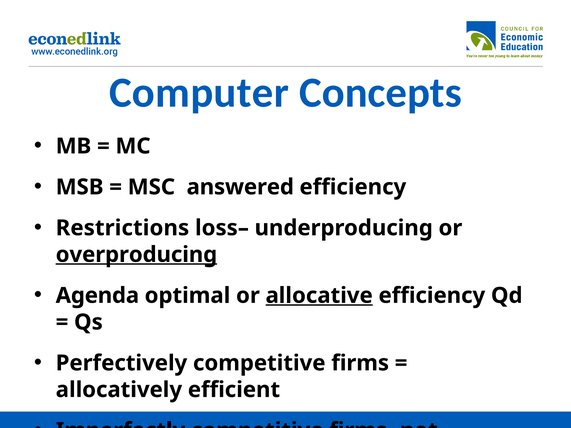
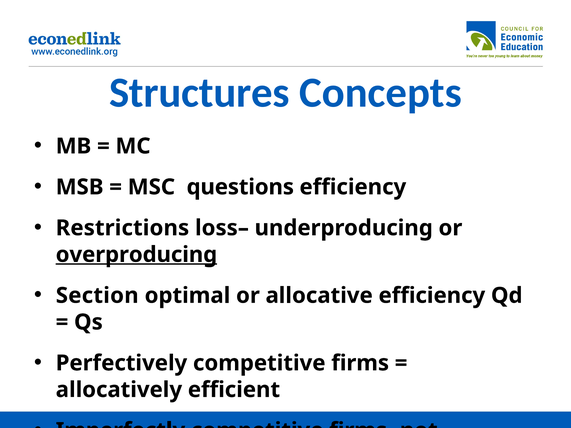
Computer: Computer -> Structures (199, 93)
answered: answered -> questions (240, 187)
Agenda: Agenda -> Section (97, 296)
allocative underline: present -> none (319, 296)
